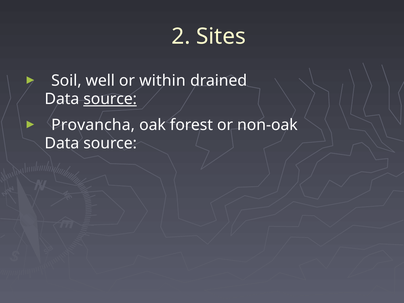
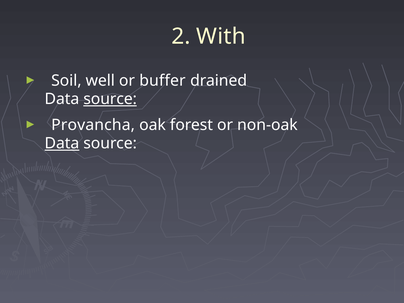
Sites: Sites -> With (221, 37)
within: within -> buffer (162, 81)
Data underline: none -> present (62, 143)
